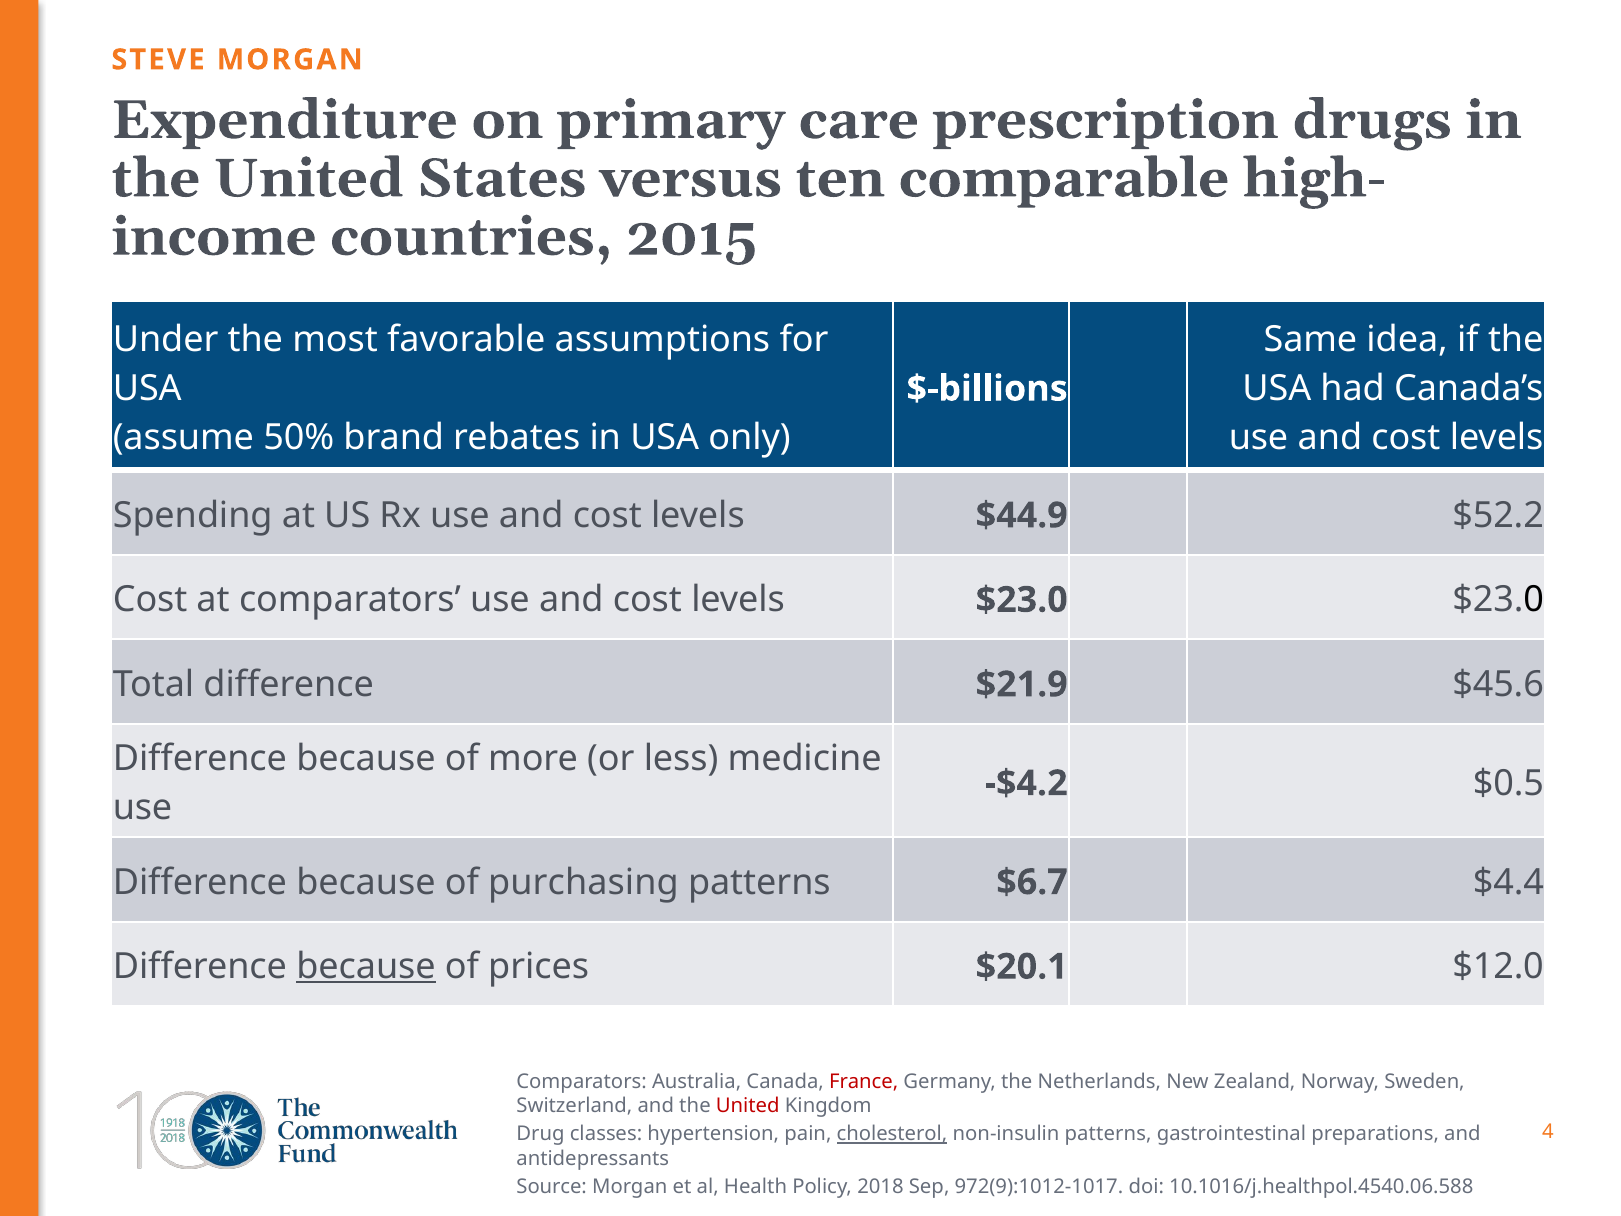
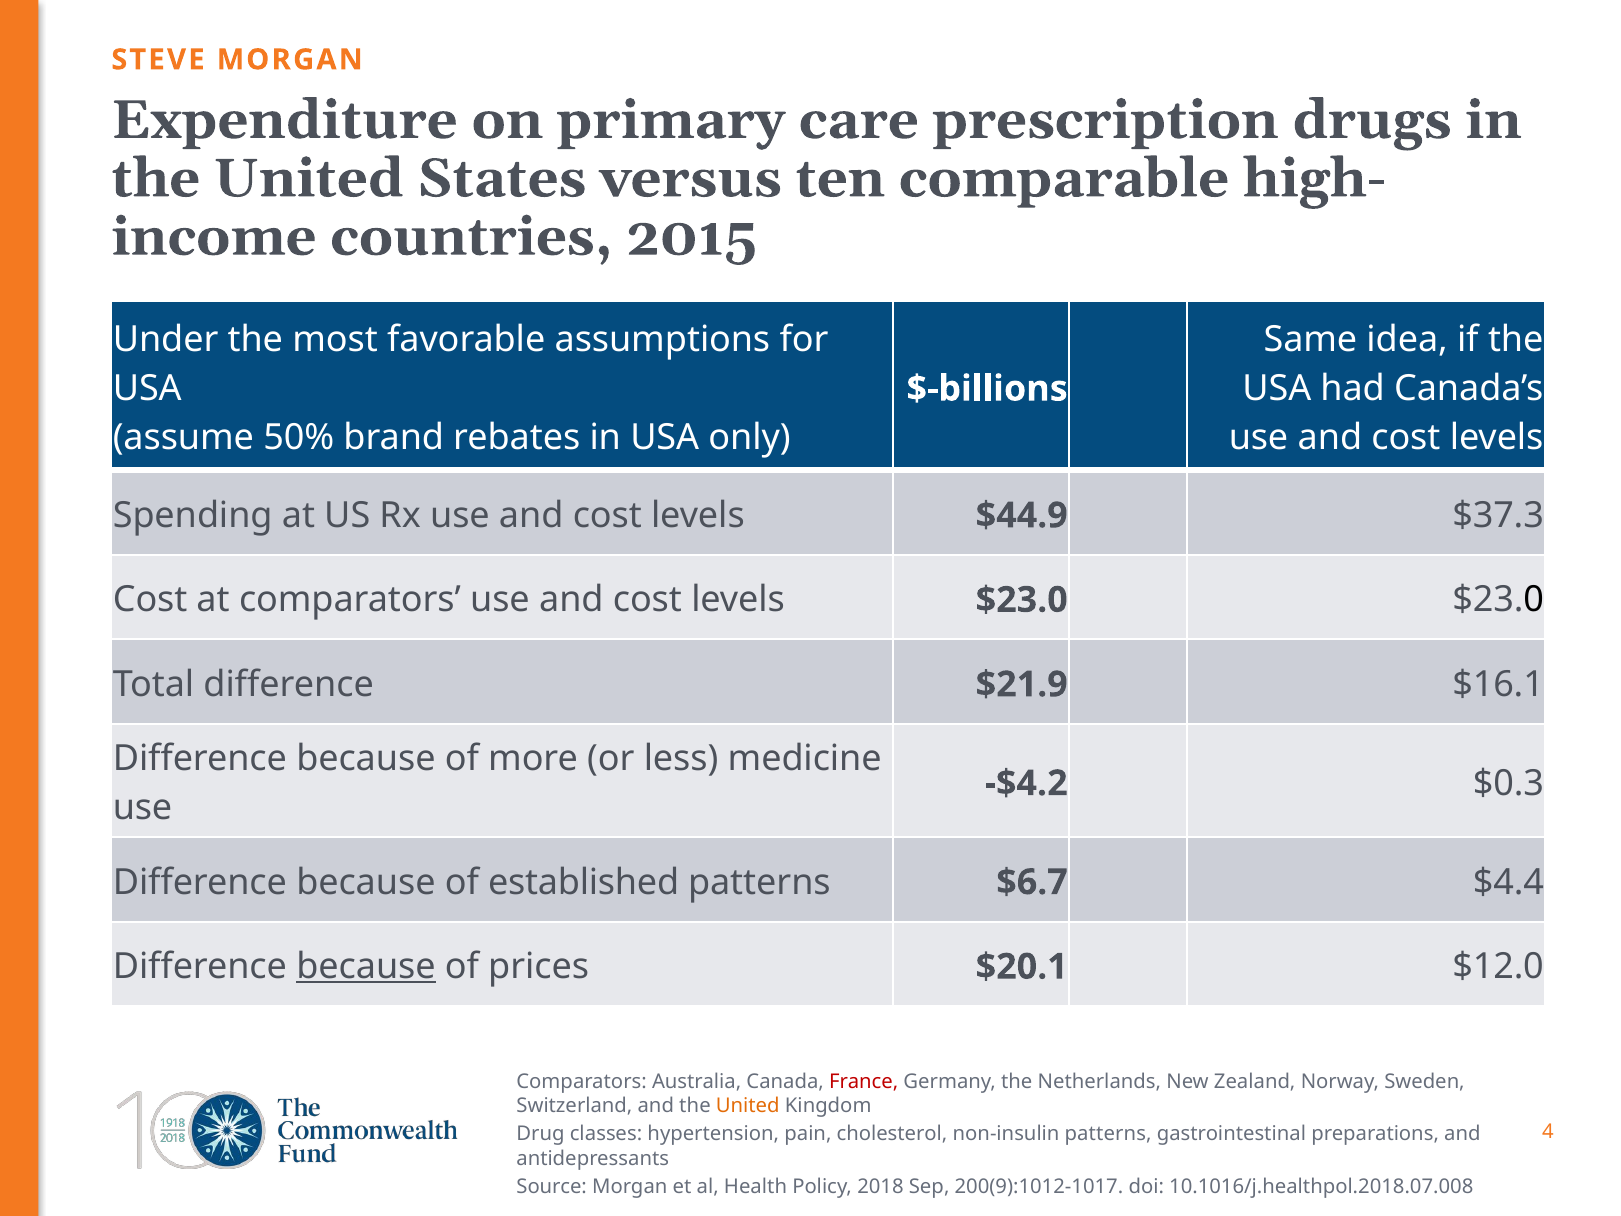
$52.2: $52.2 -> $37.3 (1498, 515)
$45.6: $45.6 -> $16.1 (1498, 684)
$0.5: $0.5 -> $0.3 (1508, 783)
purchasing: purchasing -> established (584, 882)
United colour: red -> orange (748, 1105)
cholesterol underline: present -> none (892, 1134)
972(9):1012-1017: 972(9):1012-1017 -> 200(9):1012-1017 (1039, 1187)
10.1016/j.healthpol.4540.06.588: 10.1016/j.healthpol.4540.06.588 -> 10.1016/j.healthpol.2018.07.008 (1321, 1187)
